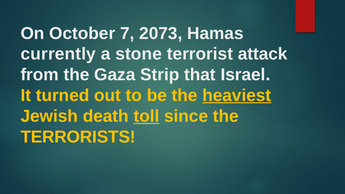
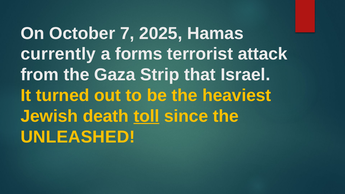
2073: 2073 -> 2025 (161, 33)
stone: stone -> forms (139, 54)
heaviest underline: present -> none (237, 95)
TERRORISTS: TERRORISTS -> UNLEASHED (78, 137)
